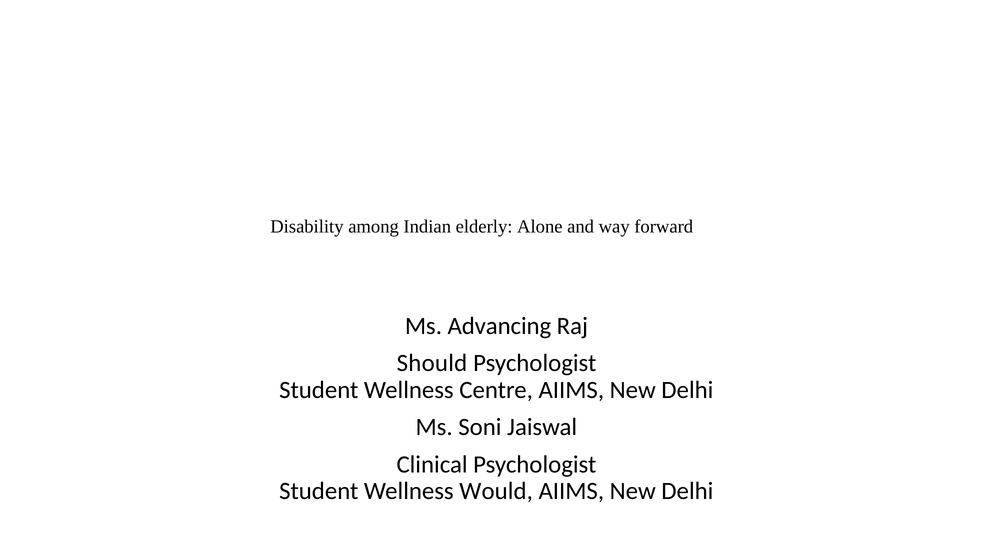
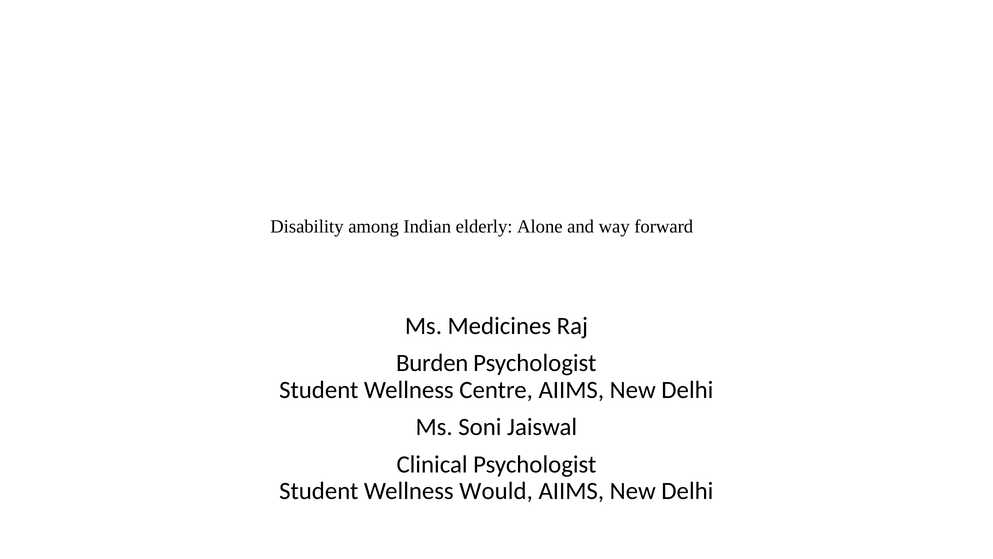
Advancing: Advancing -> Medicines (499, 326)
Should: Should -> Burden (432, 363)
